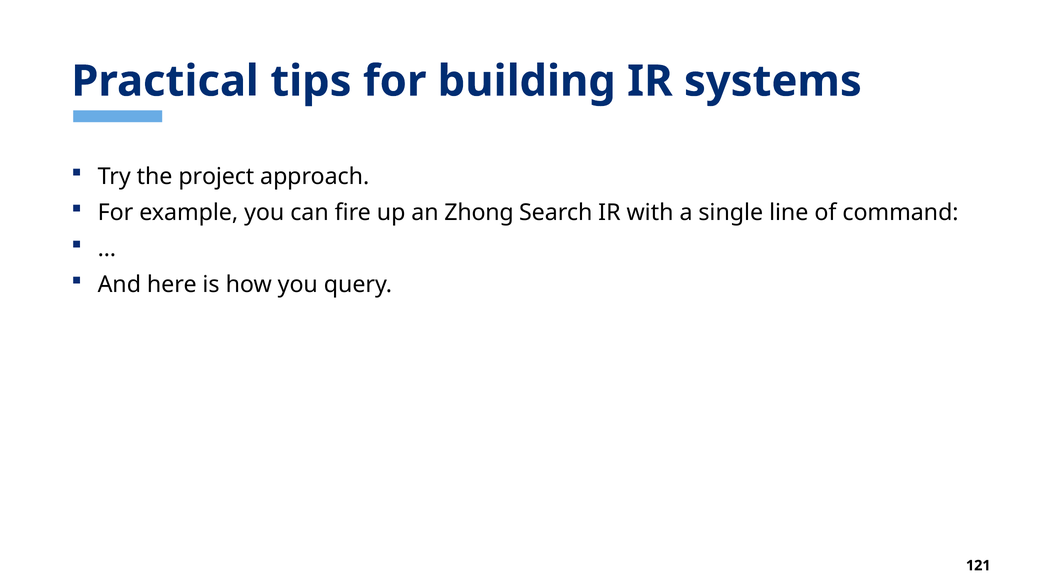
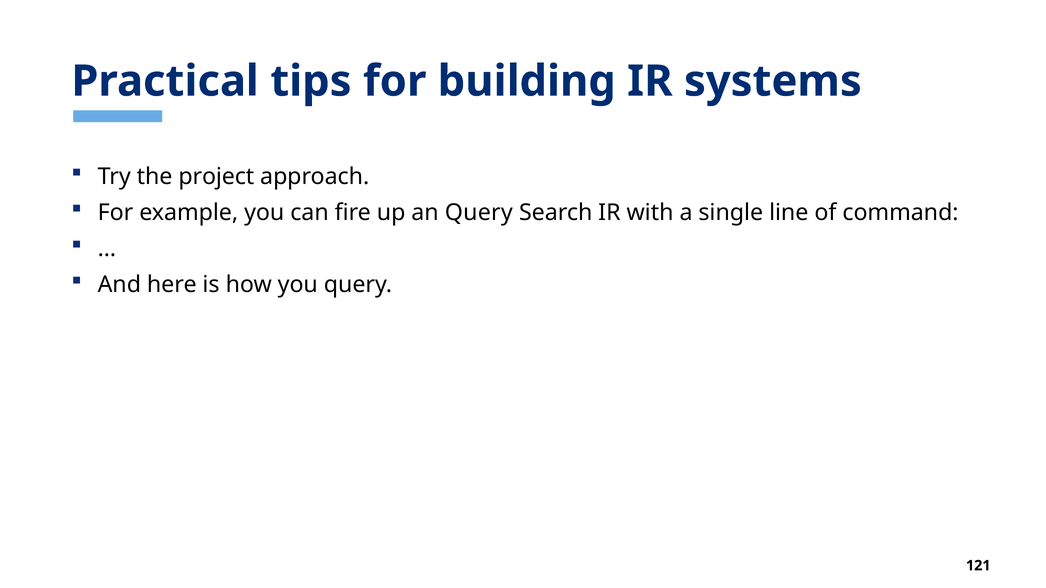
an Zhong: Zhong -> Query (479, 213)
